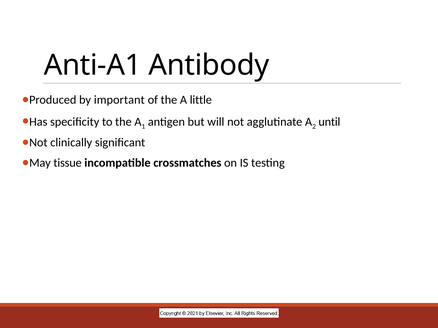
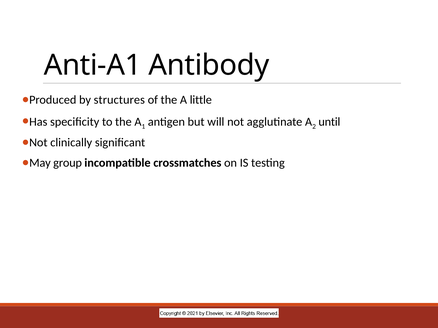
important: important -> structures (119, 100)
tissue: tissue -> group (68, 163)
